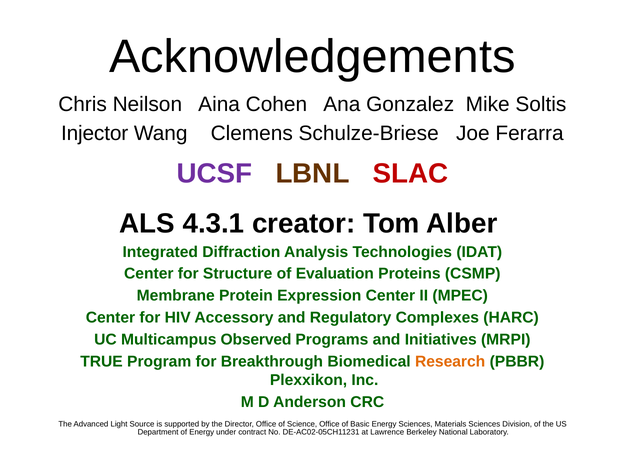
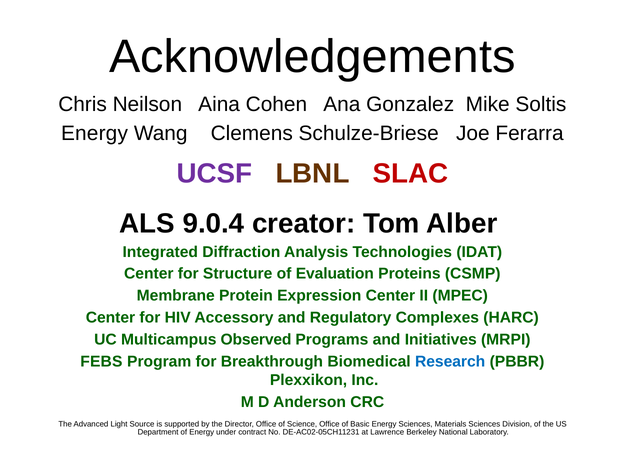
Injector: Injector -> Energy (94, 133)
4.3.1: 4.3.1 -> 9.0.4 (213, 224)
TRUE: TRUE -> FEBS (101, 361)
Research colour: orange -> blue (450, 361)
